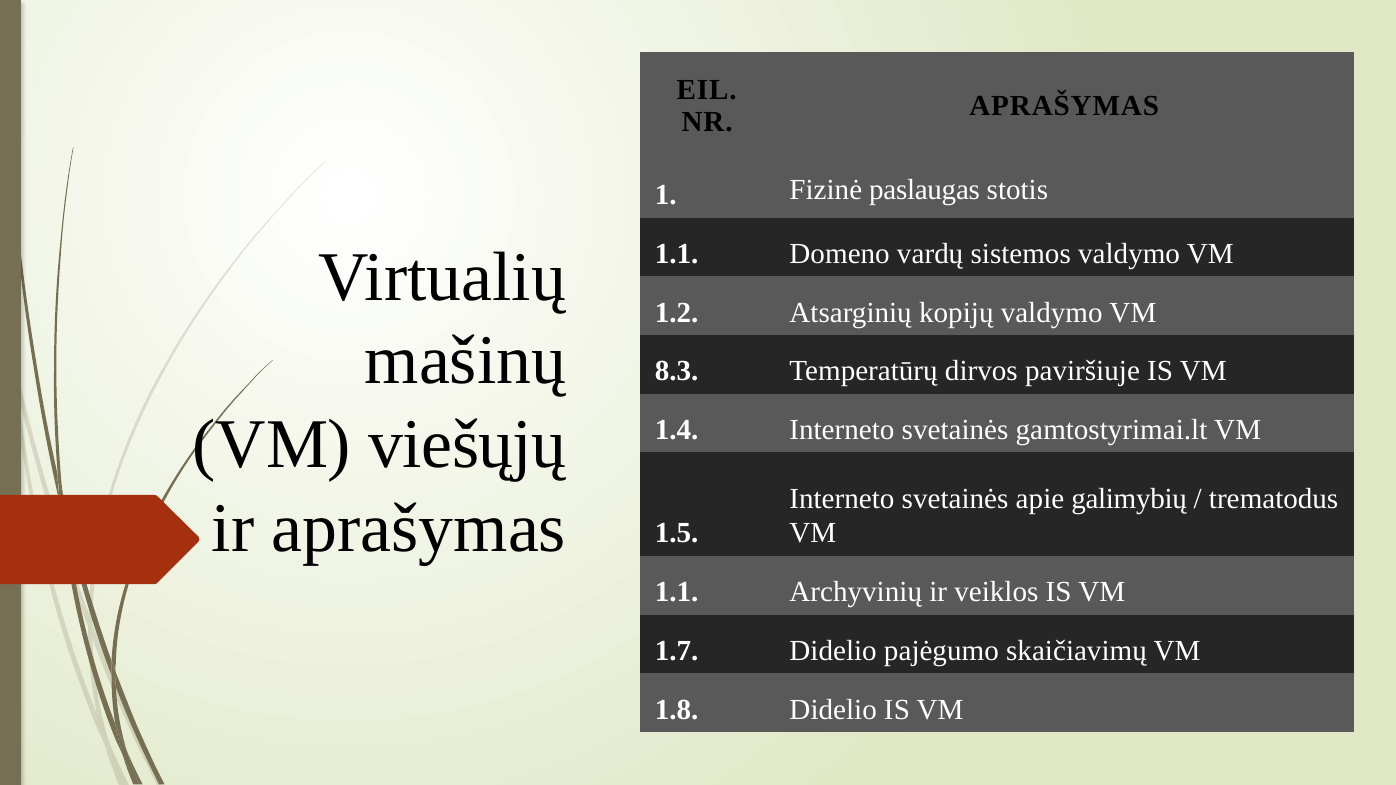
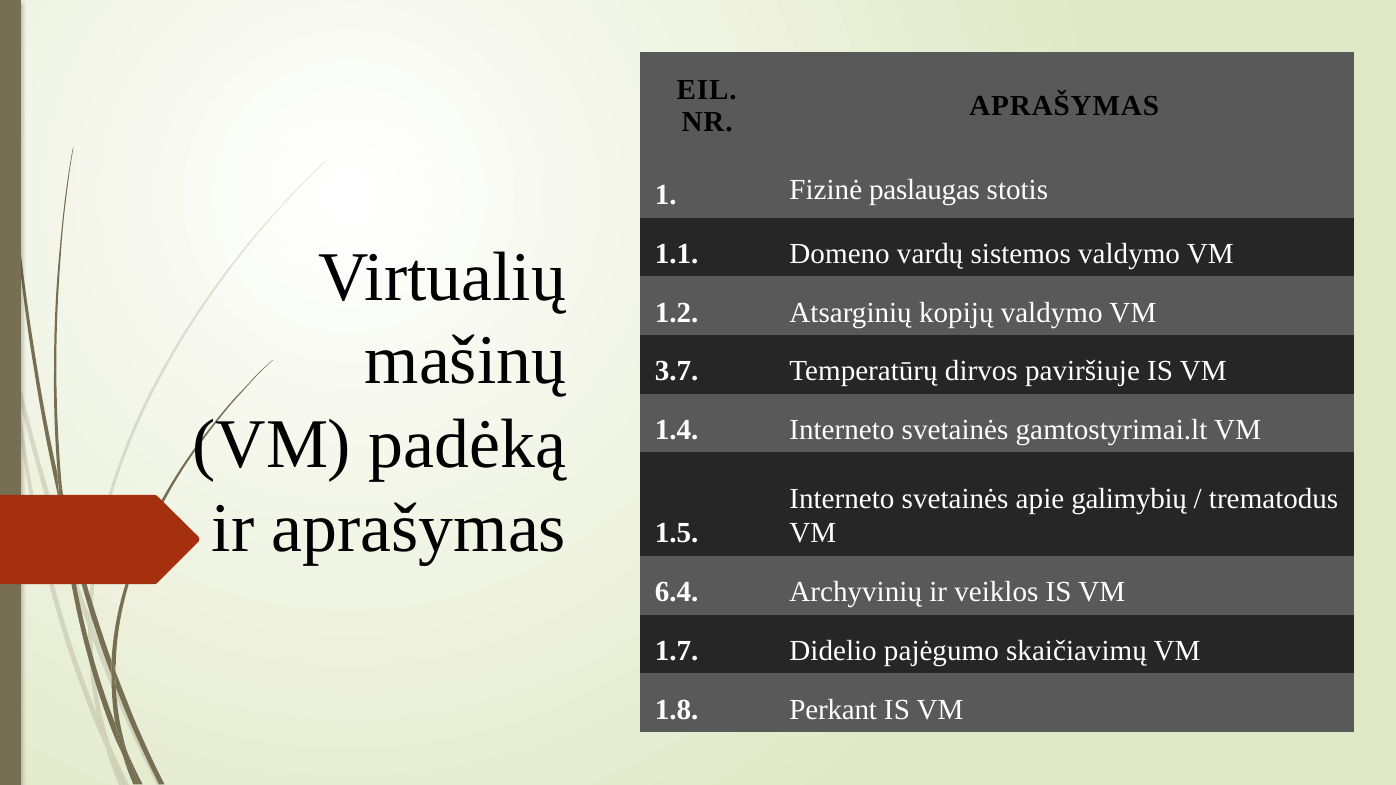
8.3: 8.3 -> 3.7 (677, 371)
viešųjų: viešųjų -> padėką (467, 445)
1.1: 1.1 -> 6.4 (677, 592)
1.8 Didelio: Didelio -> Perkant (833, 710)
